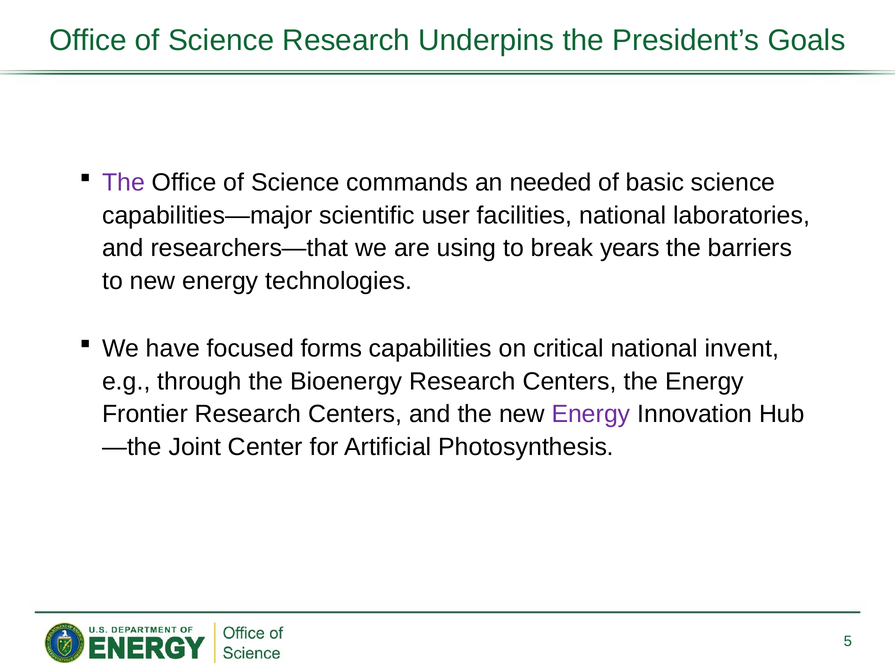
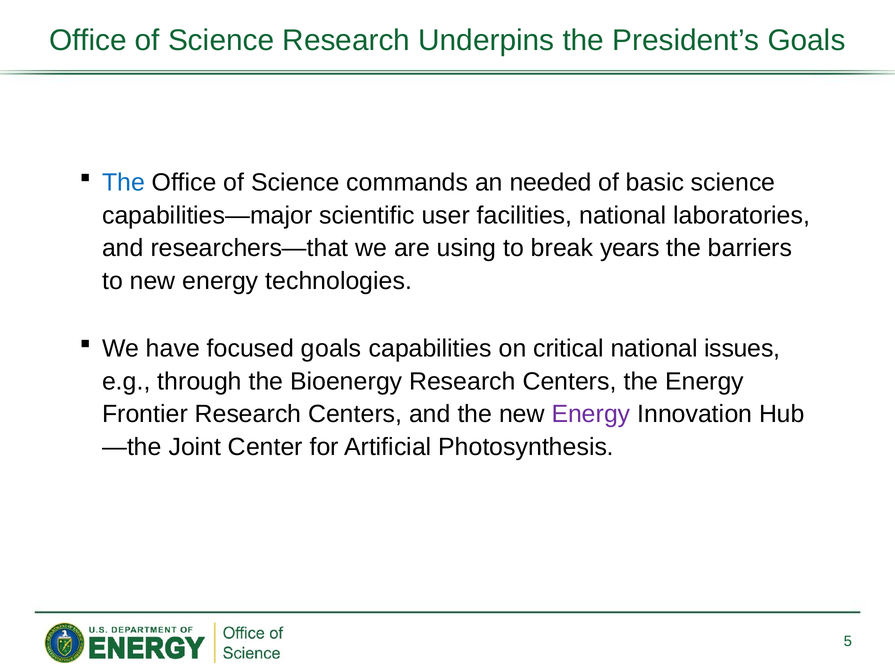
The colour: purple -> blue (124, 182)
focused forms: forms -> goals (331, 348)
invent: invent -> issues (742, 348)
